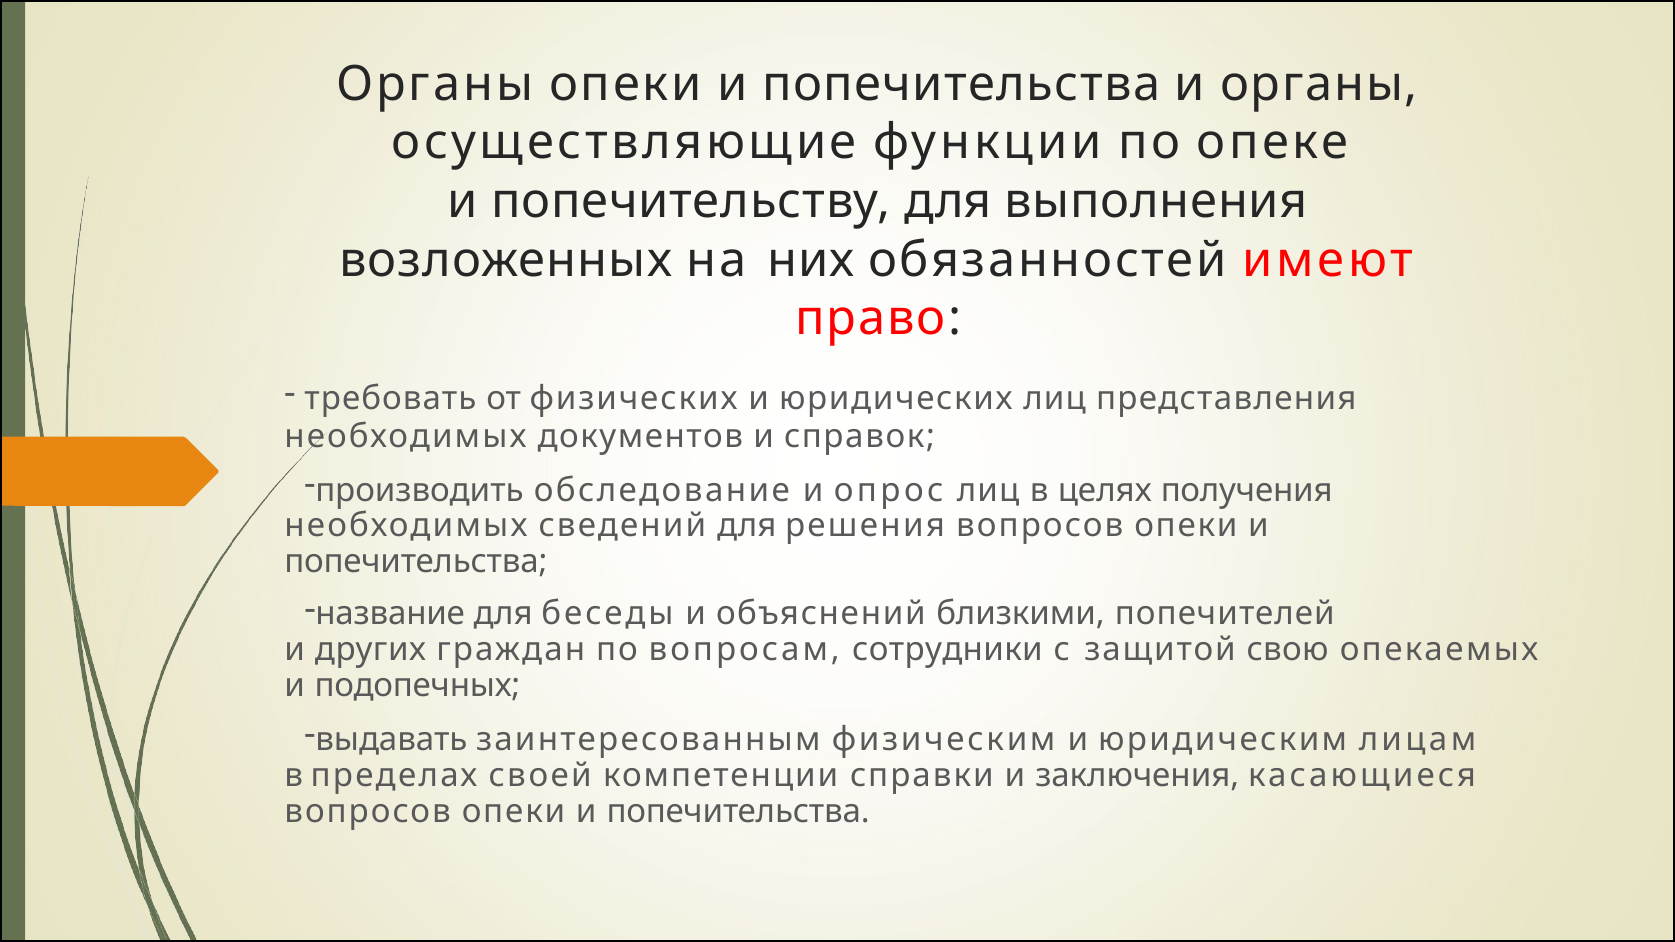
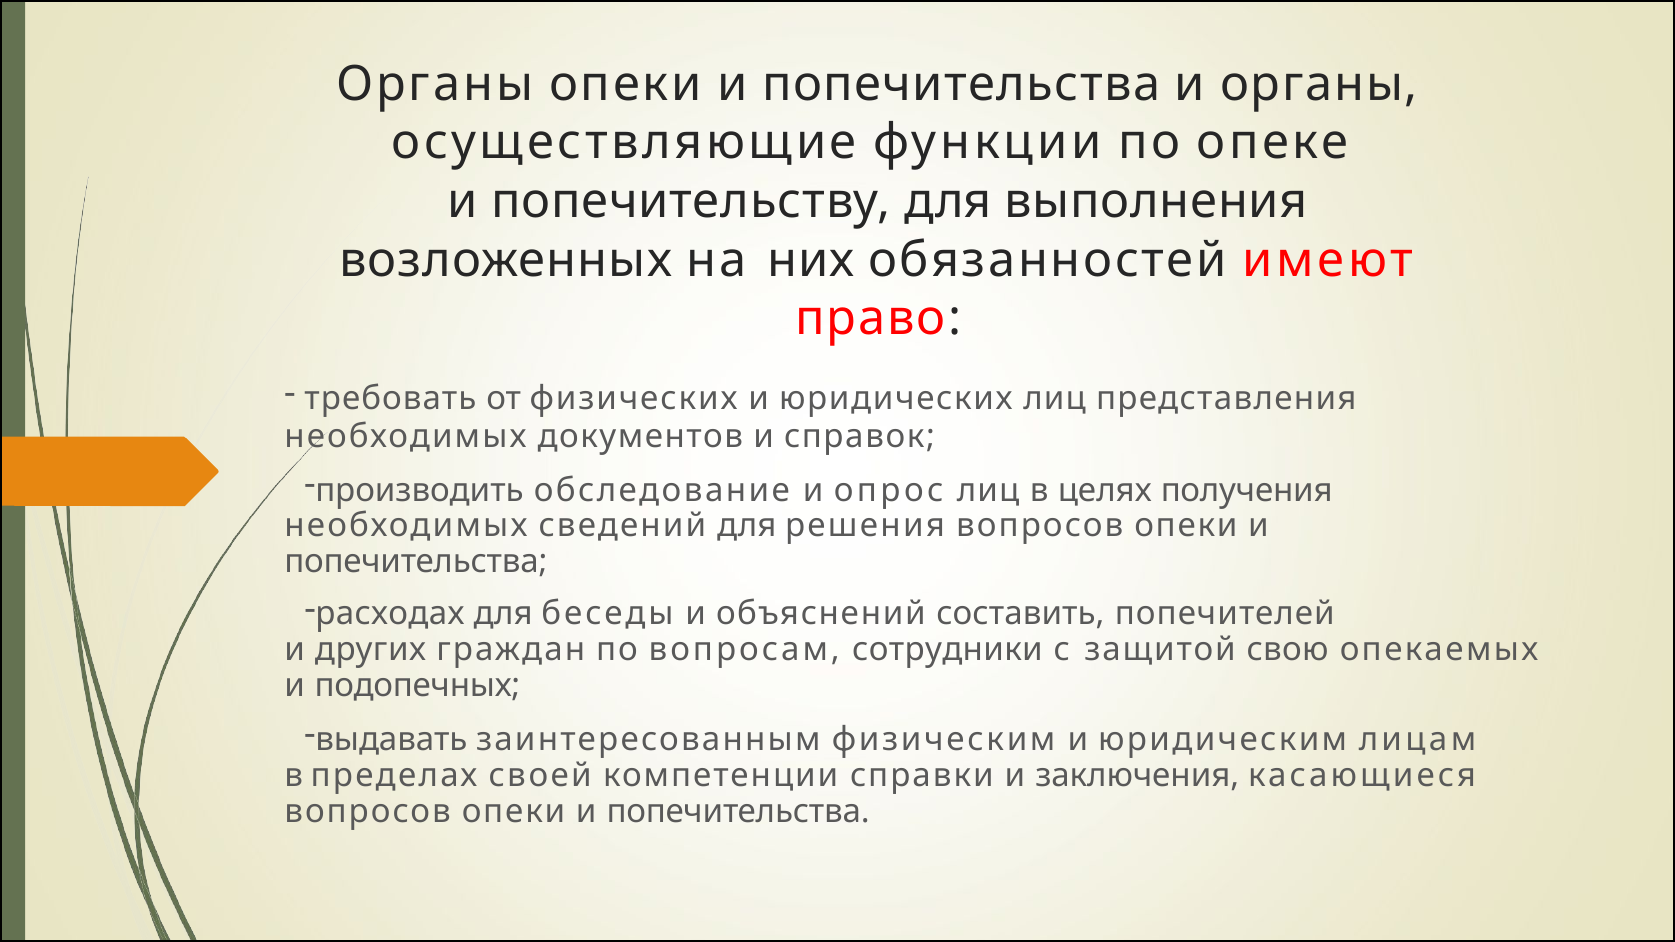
название: название -> расходах (390, 614)
близкими: близкими -> составить (1020, 614)
